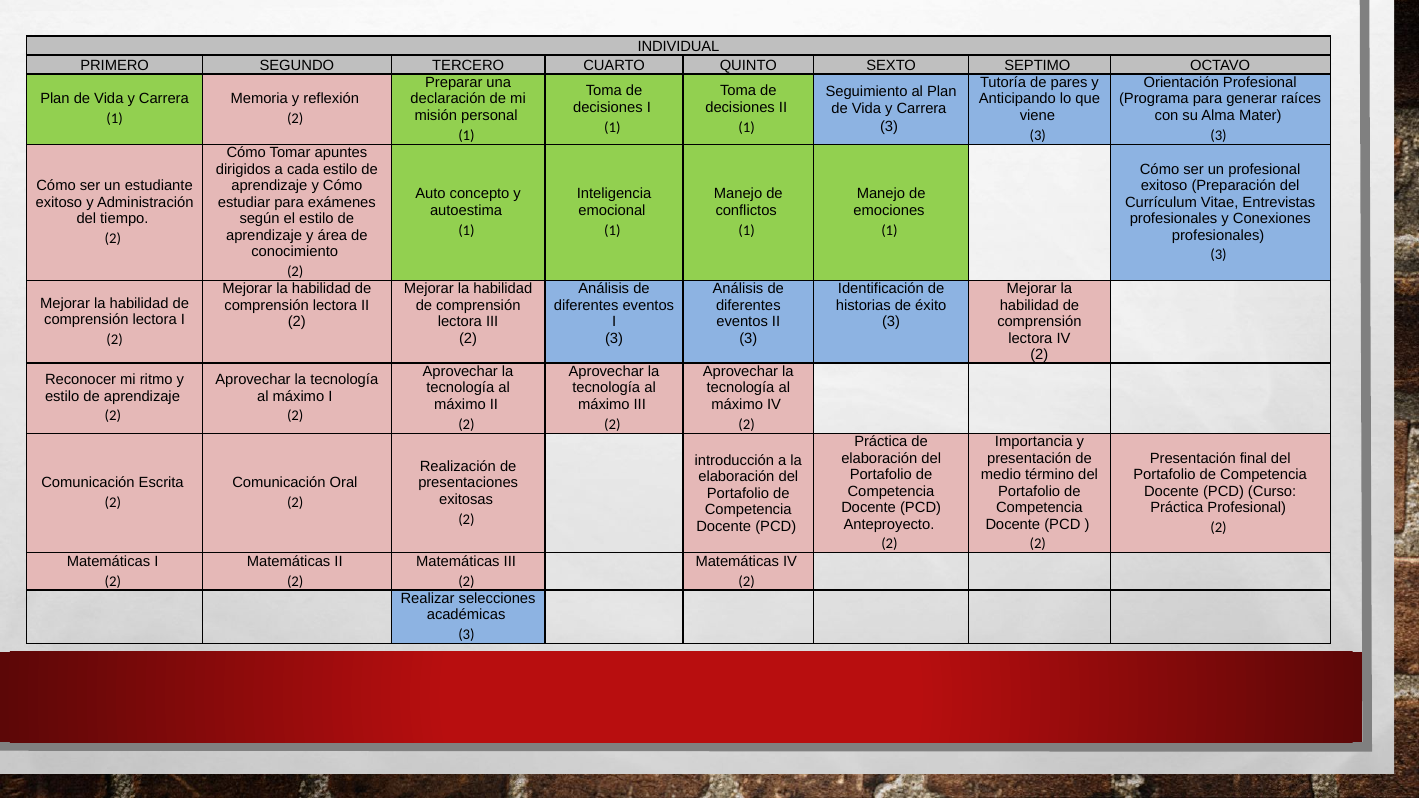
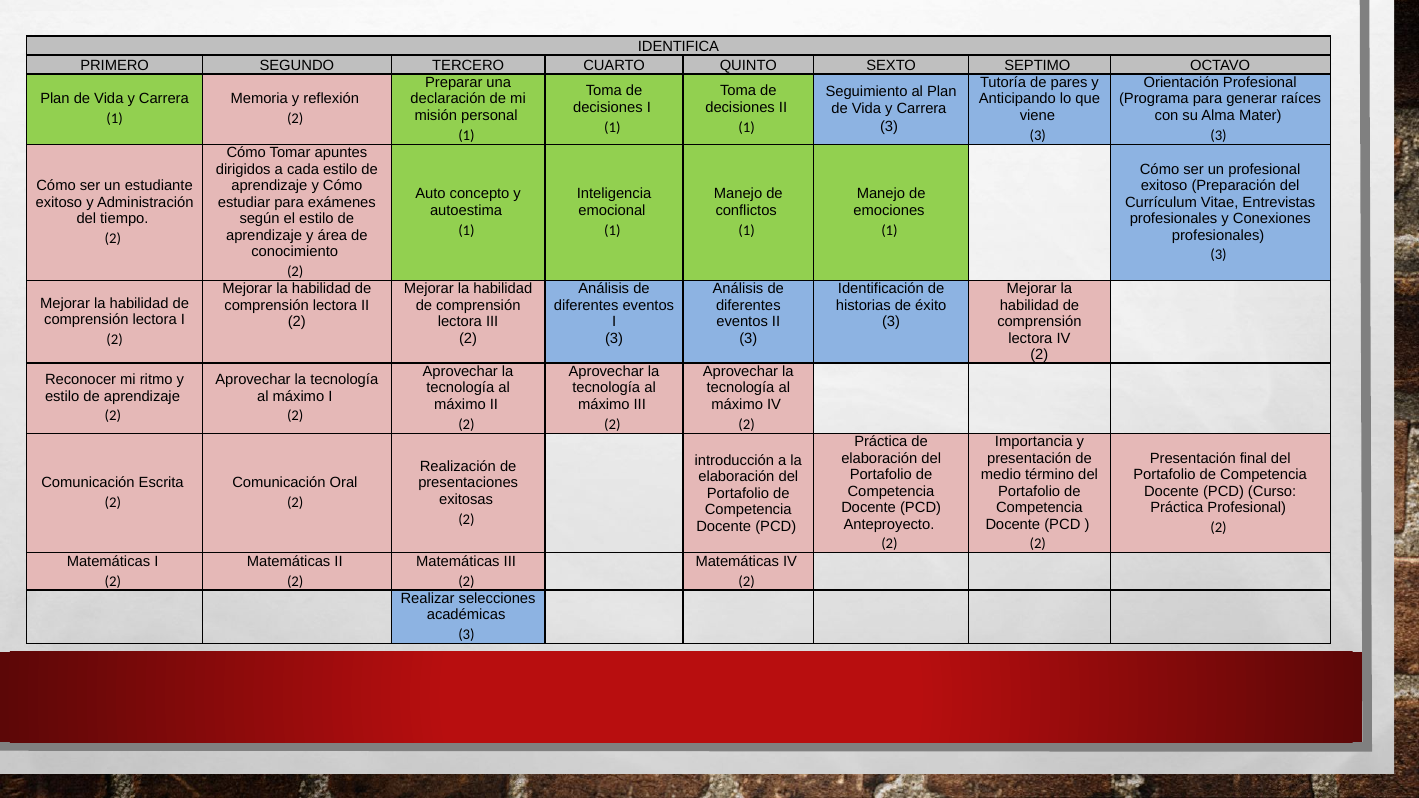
INDIVIDUAL: INDIVIDUAL -> IDENTIFICA (679, 47)
